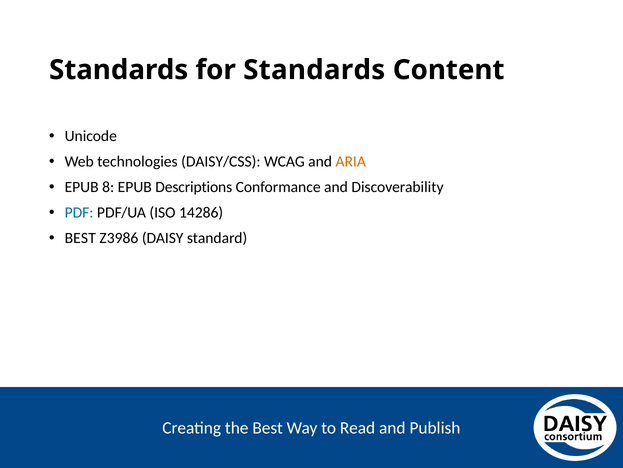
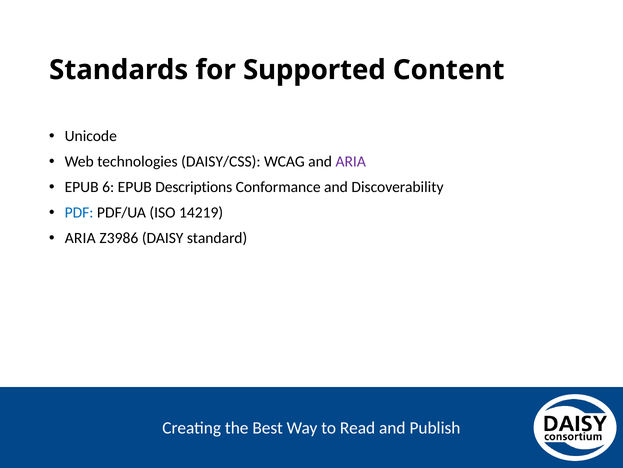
for Standards: Standards -> Supported (314, 70)
ARIA colour: orange -> purple (351, 161)
8: 8 -> 6 (108, 187)
14286: 14286 -> 14219 (201, 212)
BEST: BEST -> ARIA (80, 238)
